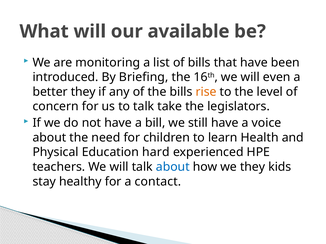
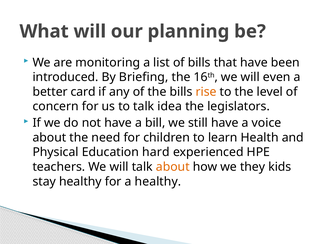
available: available -> planning (188, 31)
better they: they -> card (83, 92)
take: take -> idea (170, 107)
about colour: blue -> orange (173, 167)
a contact: contact -> healthy (158, 182)
